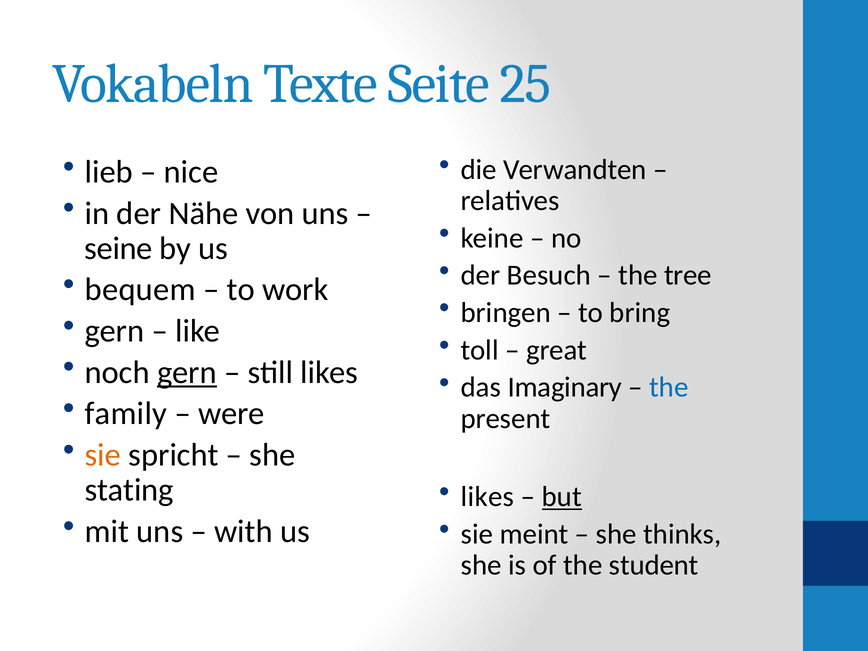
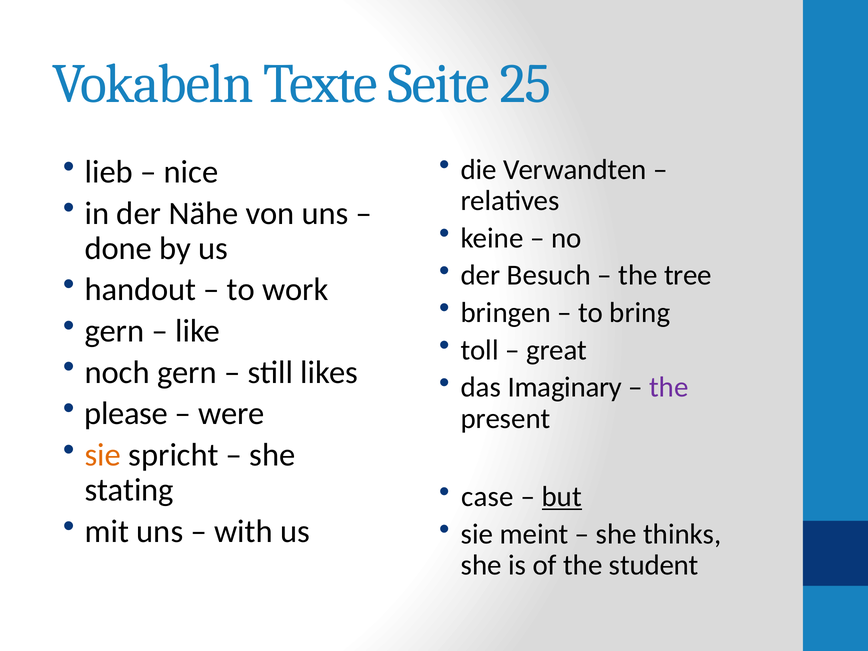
seine: seine -> done (118, 248)
bequem: bequem -> handout (140, 290)
gern underline: present -> none (187, 372)
the colour: blue -> purple (669, 387)
family: family -> please (126, 414)
likes: likes -> case (487, 497)
